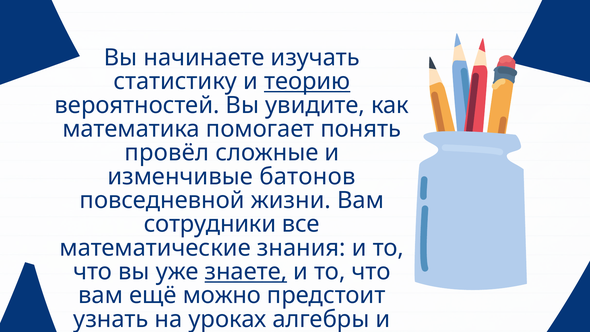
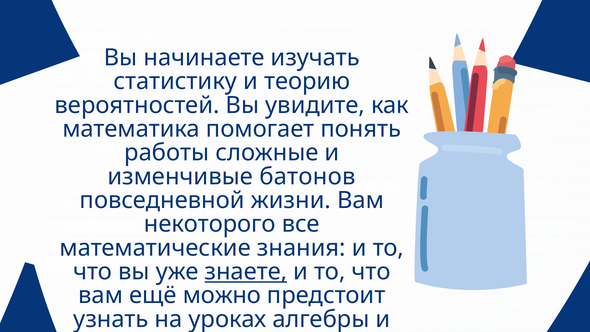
теорию underline: present -> none (307, 81)
провёл: провёл -> работы (167, 153)
сотрудники: сотрудники -> некоторого (210, 224)
